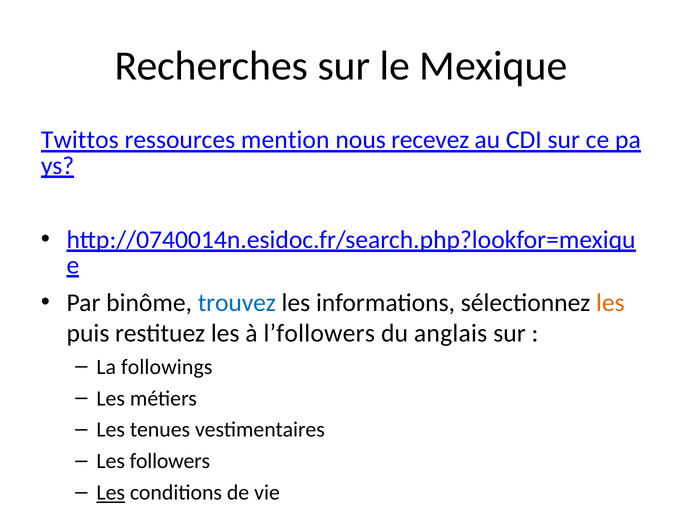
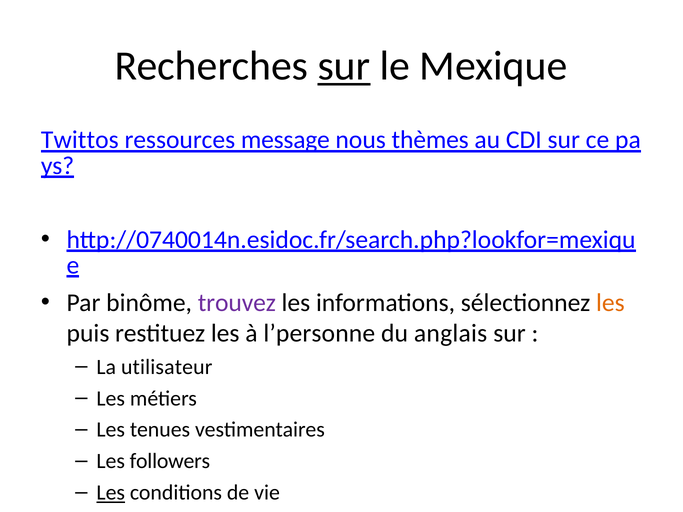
sur underline: none -> present (344, 66)
mention: mention -> message (285, 140)
recevez: recevez -> thèmes (430, 140)
trouvez colour: blue -> purple (237, 303)
l’followers: l’followers -> l’personne (319, 334)
followings: followings -> utilisateur (167, 367)
